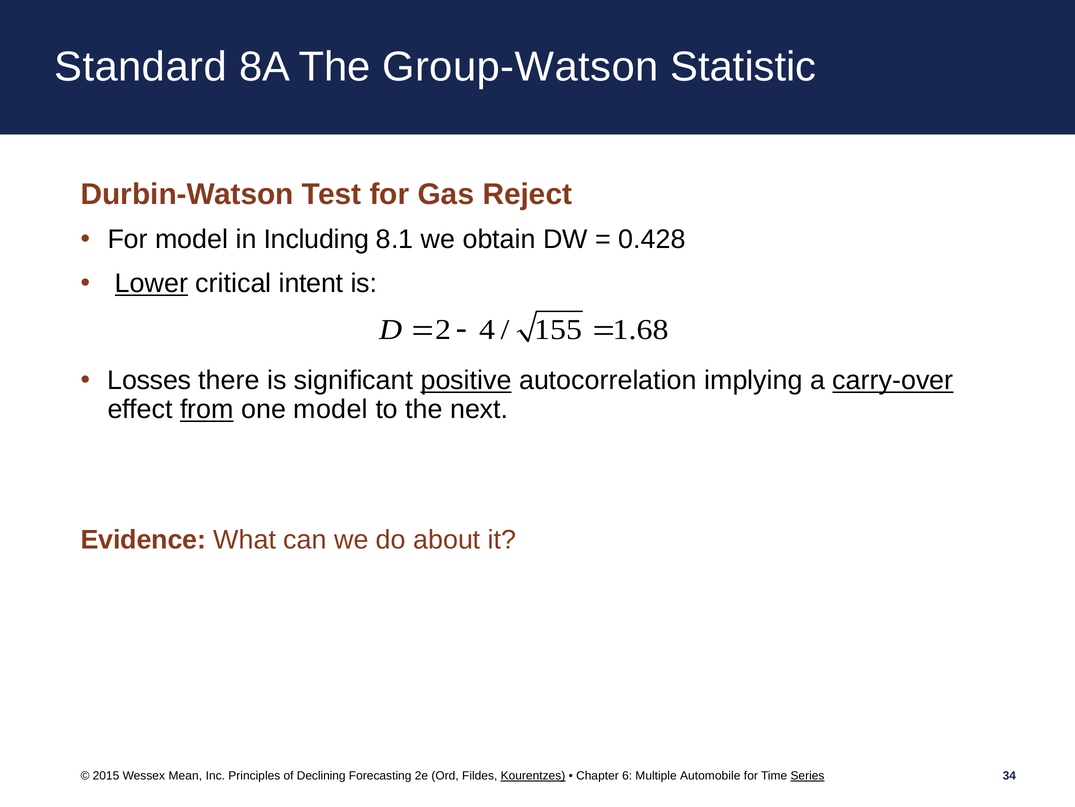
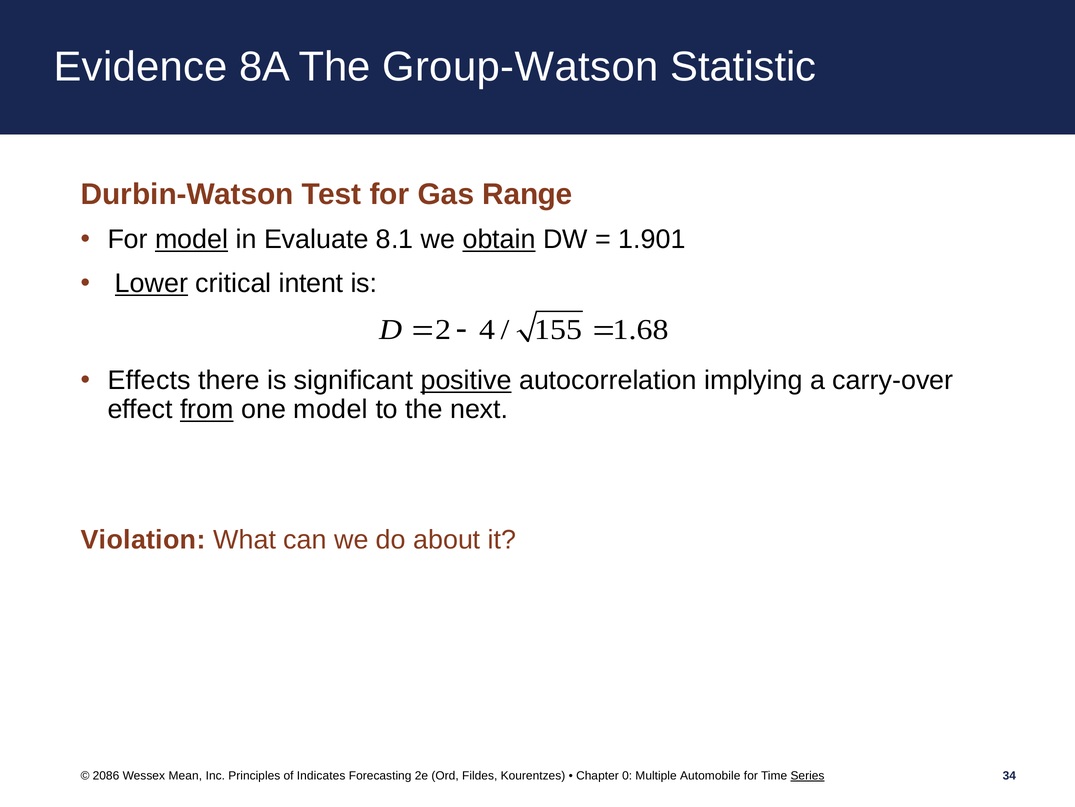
Standard: Standard -> Evidence (141, 67)
Reject: Reject -> Range (527, 194)
model underline: none -> present (192, 239)
Including: Including -> Evaluate (316, 239)
obtain underline: none -> present (499, 239)
0.428: 0.428 -> 1.901 (652, 239)
Losses: Losses -> Effects (149, 380)
carry-over underline: present -> none (893, 380)
Evidence: Evidence -> Violation (143, 539)
2015: 2015 -> 2086 (106, 775)
Declining: Declining -> Indicates (321, 775)
Kourentzes underline: present -> none (533, 775)
6: 6 -> 0 (627, 775)
